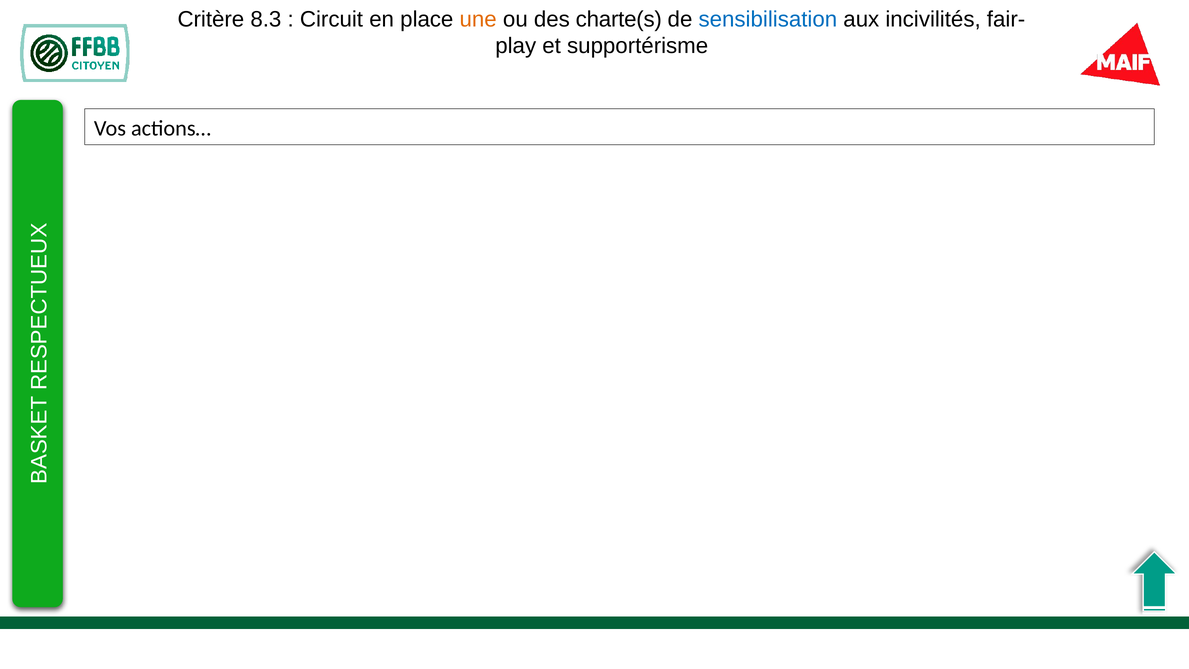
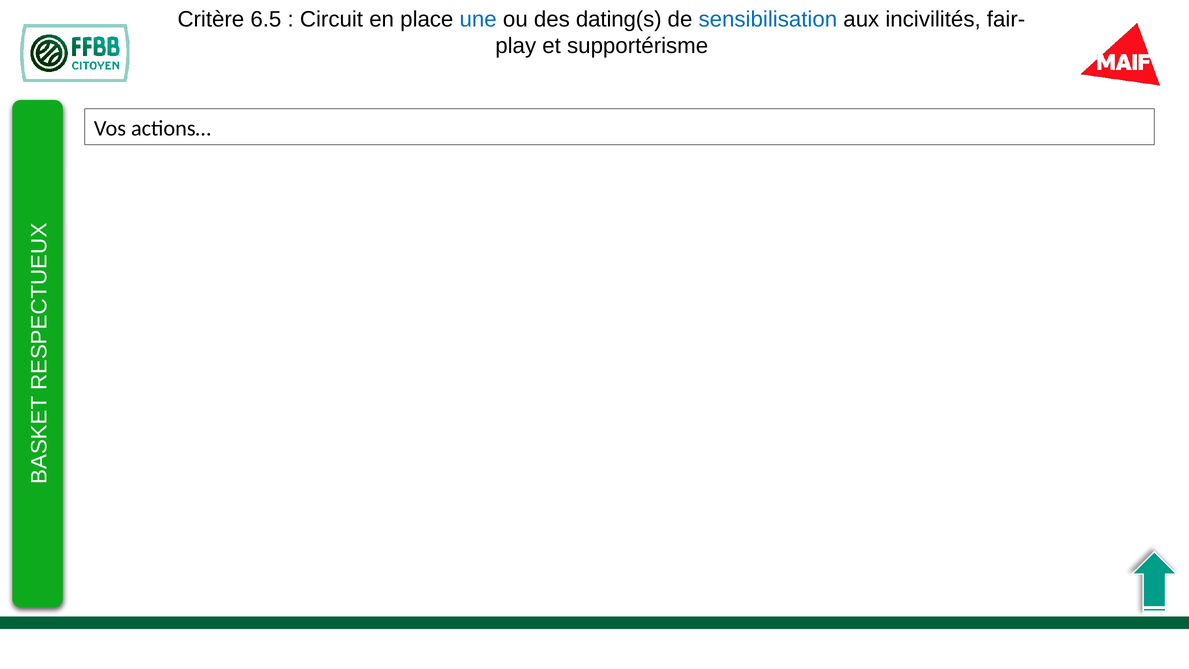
8.3: 8.3 -> 6.5 (266, 19)
une colour: orange -> blue (478, 19)
charte(s: charte(s -> dating(s (619, 19)
